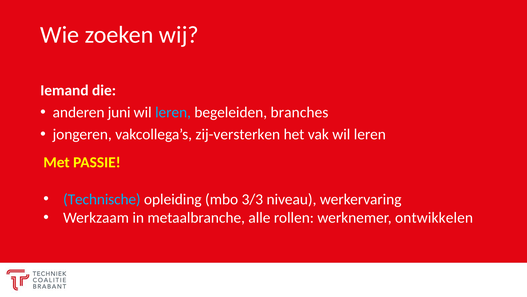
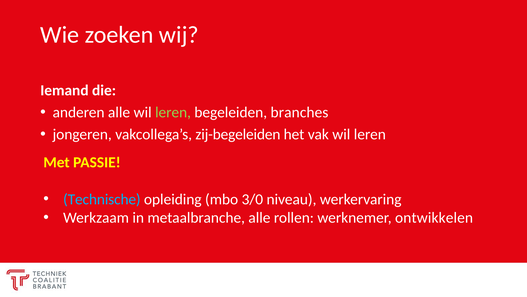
anderen juni: juni -> alle (119, 112)
leren colour: light blue -> light green (173, 112)
zij-versterken: zij-versterken -> zij-begeleiden (238, 134)
3/3: 3/3 -> 3/0 (252, 199)
